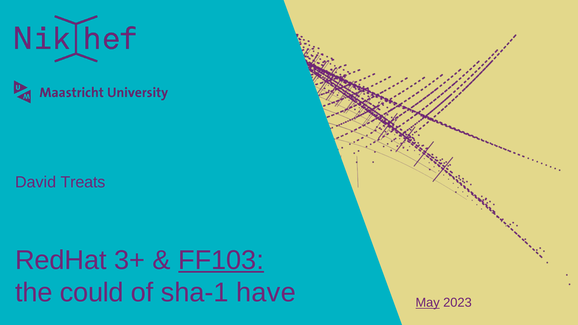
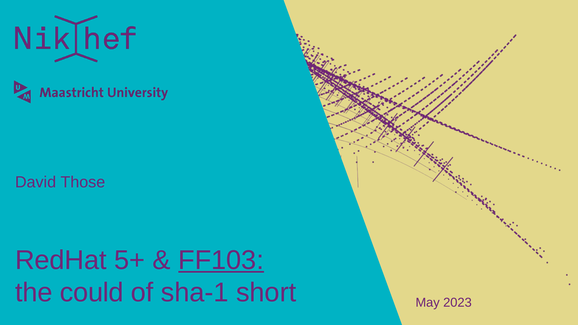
Treats: Treats -> Those (83, 182)
3+: 3+ -> 5+ (130, 260)
have: have -> short (266, 293)
May underline: present -> none (428, 303)
